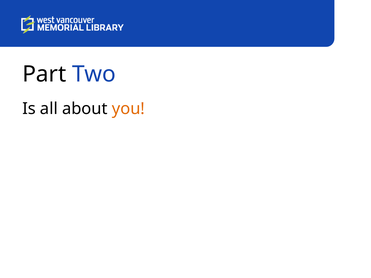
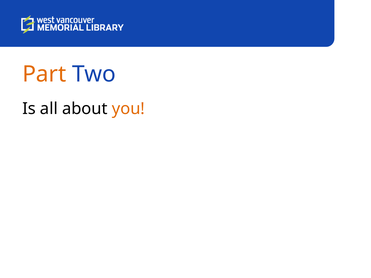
Part colour: black -> orange (44, 74)
